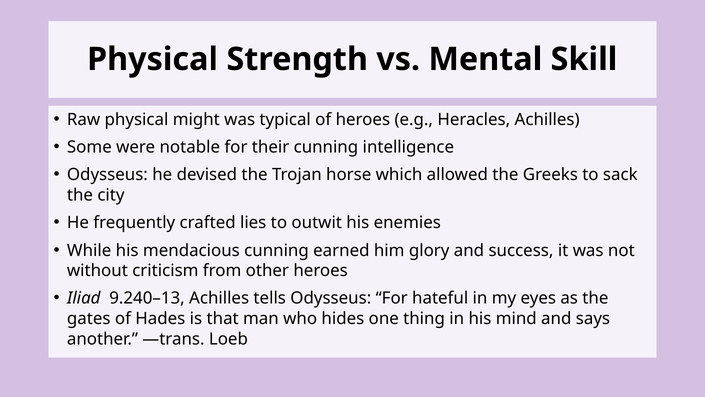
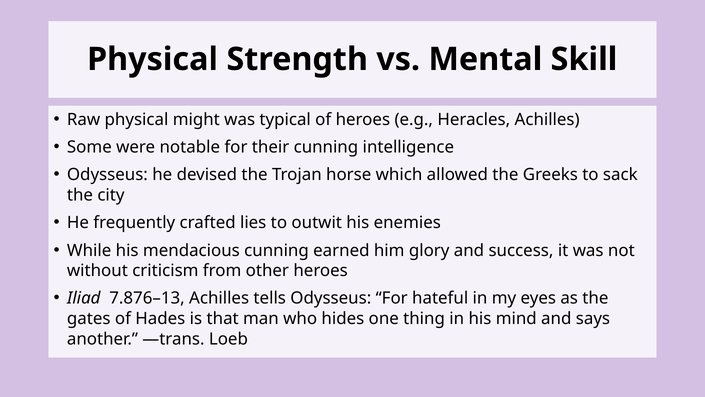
9.240–13: 9.240–13 -> 7.876–13 (147, 298)
